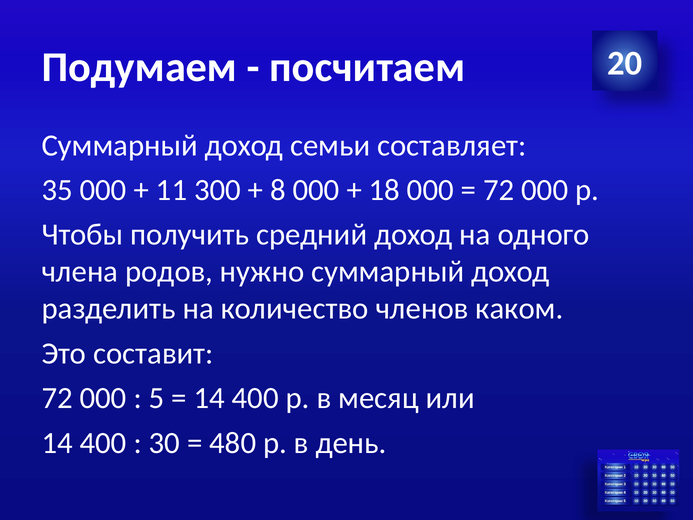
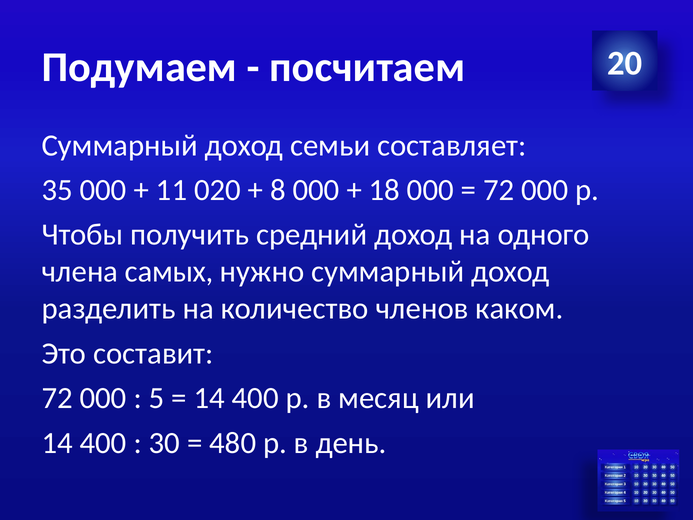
300: 300 -> 020 (217, 190)
родов: родов -> самых (169, 272)
